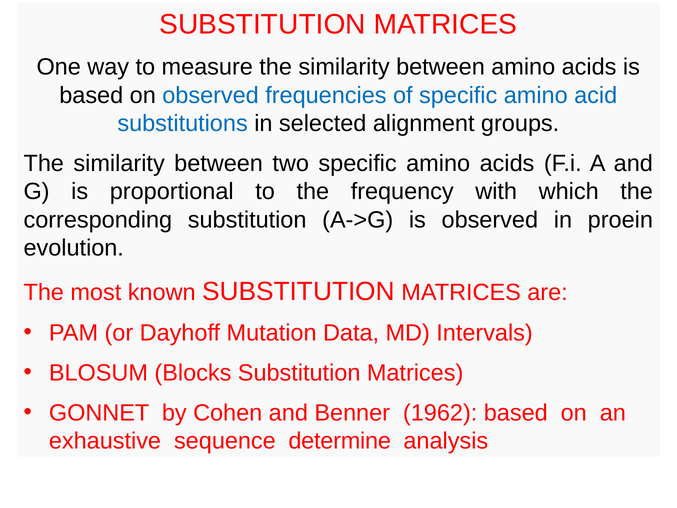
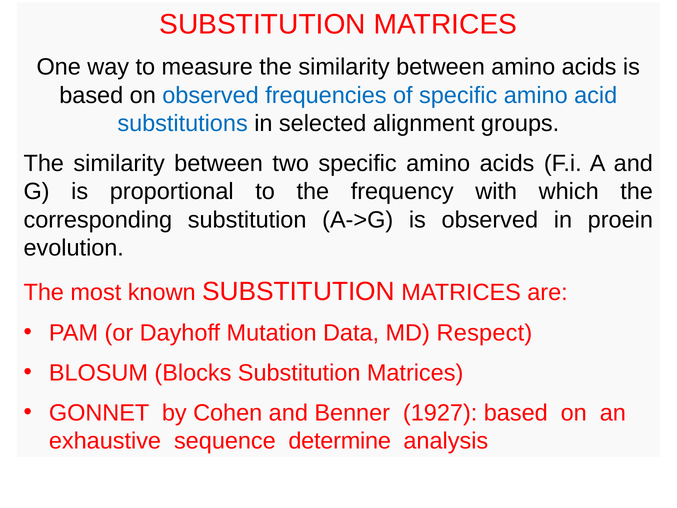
Intervals: Intervals -> Respect (484, 333)
1962: 1962 -> 1927 (440, 413)
